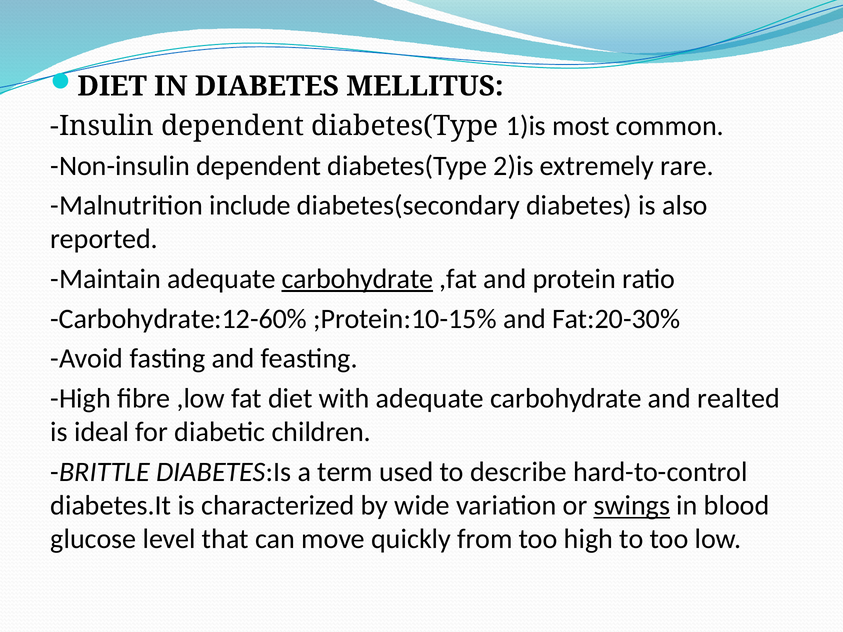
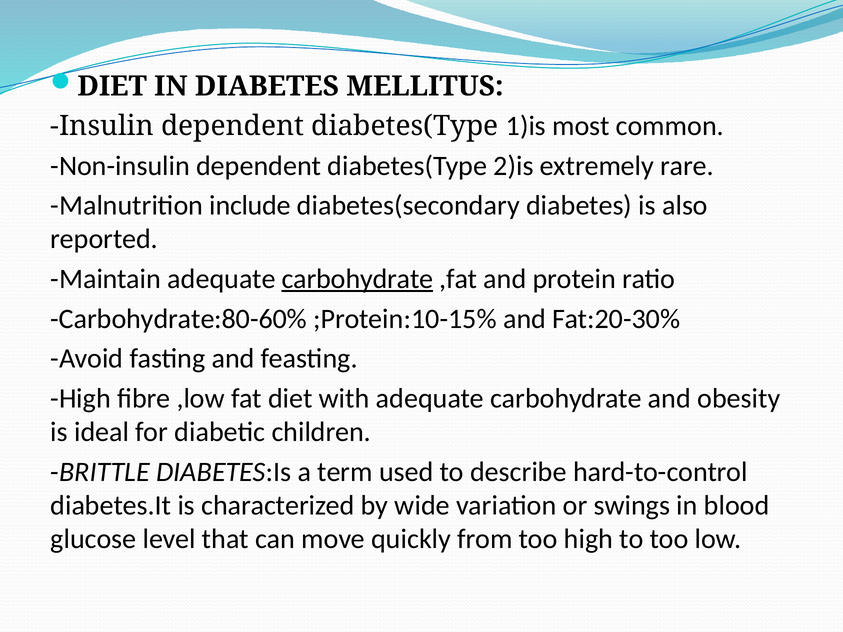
Carbohydrate:12-60%: Carbohydrate:12-60% -> Carbohydrate:80-60% (179, 319)
realted: realted -> obesity (739, 398)
swings underline: present -> none (632, 506)
